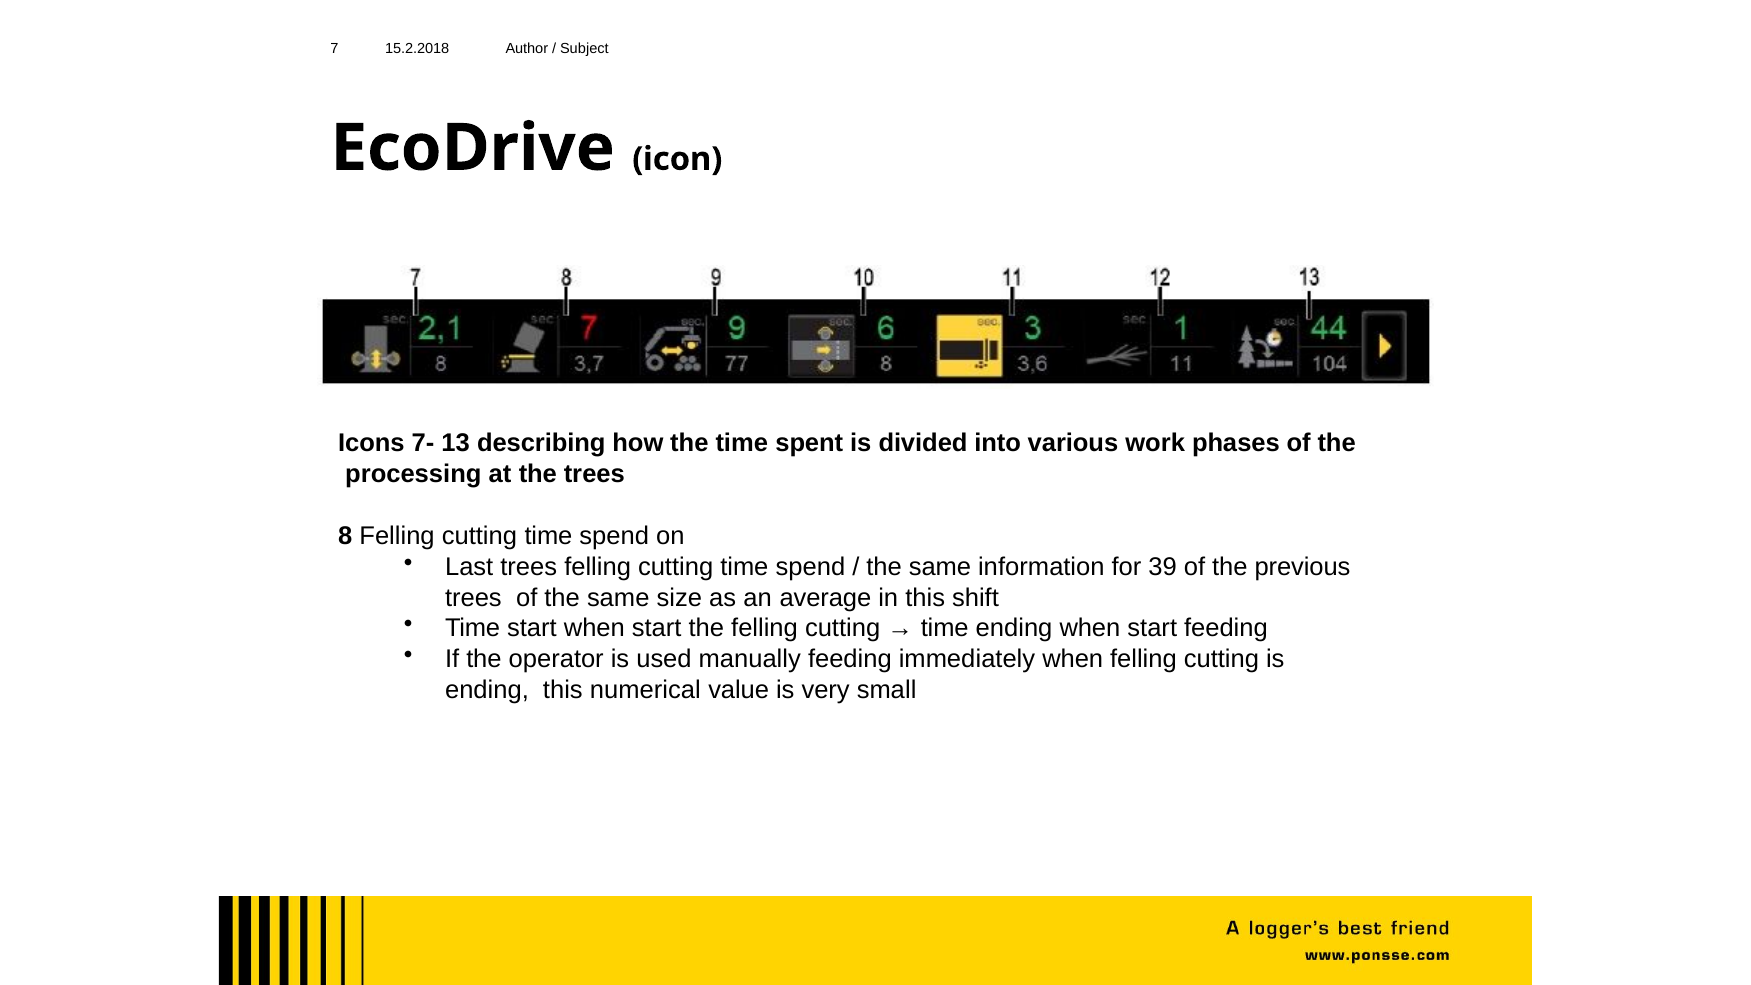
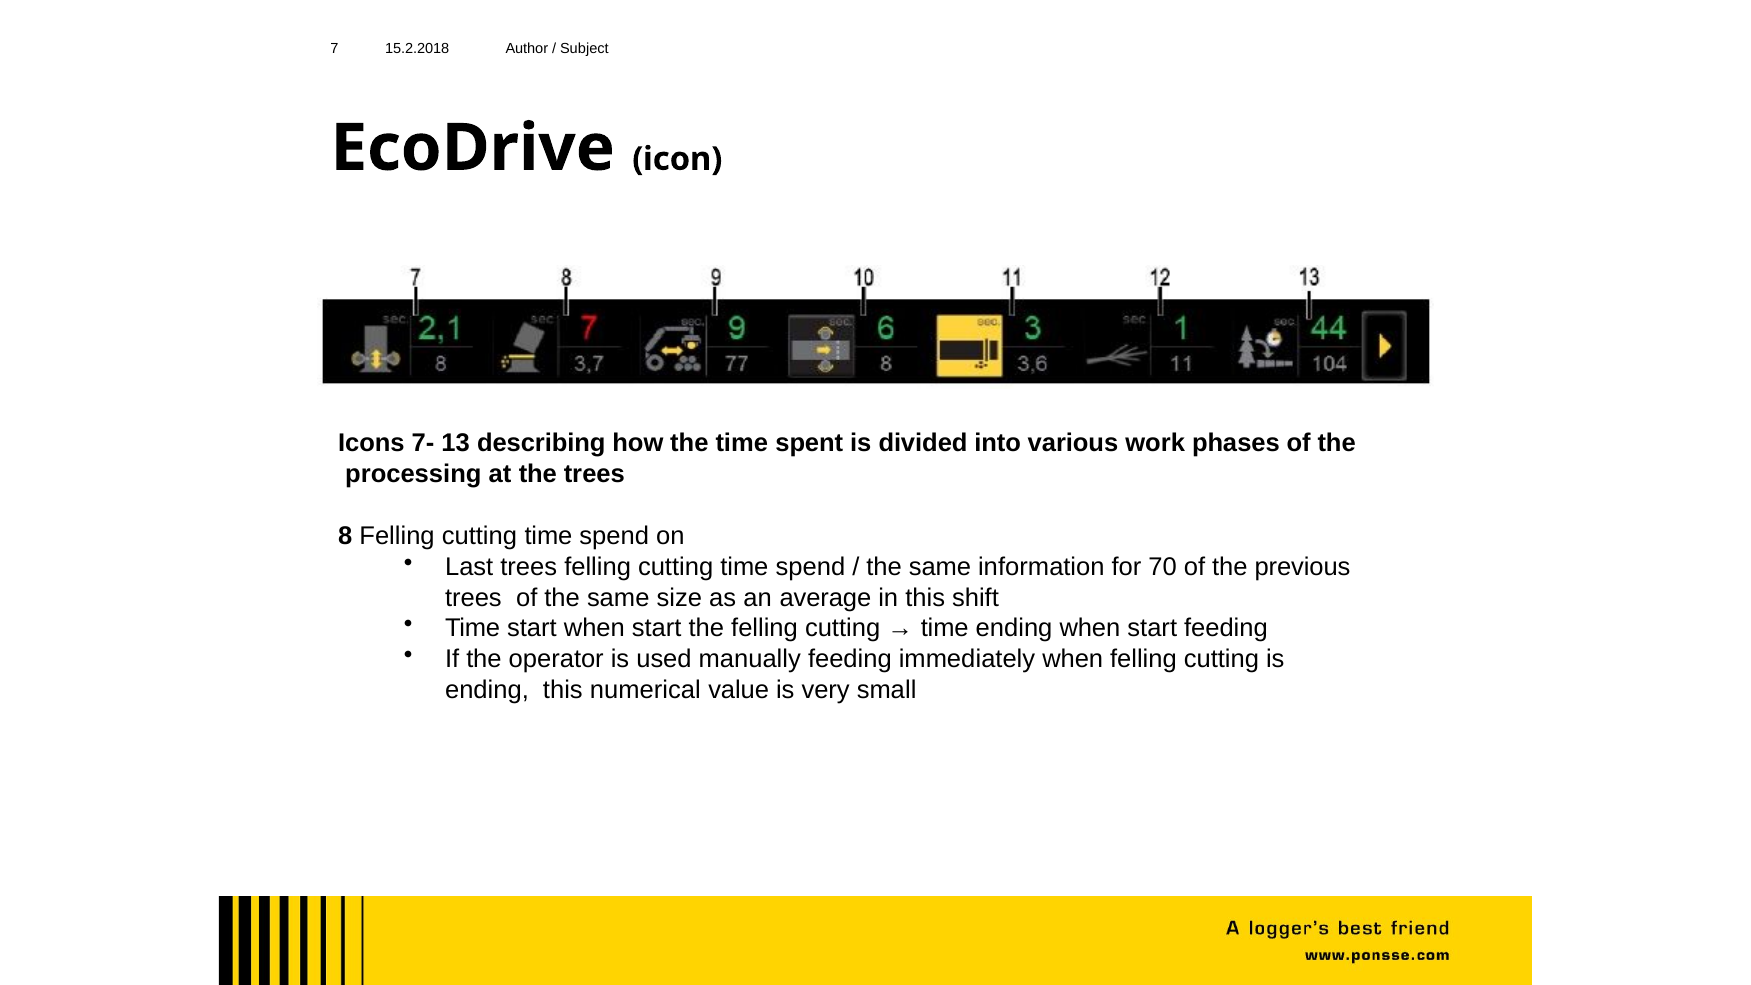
39: 39 -> 70 (1163, 567)
